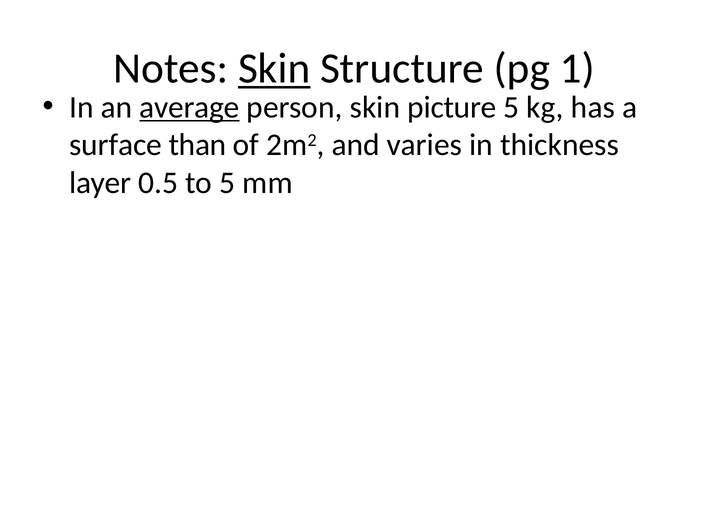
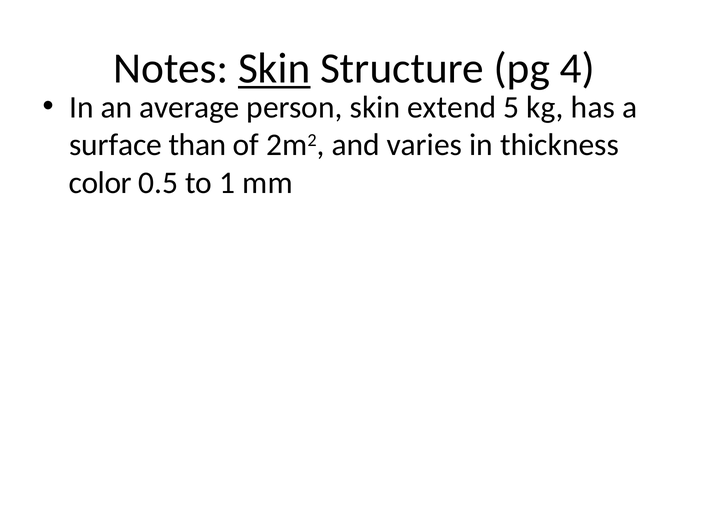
1: 1 -> 4 (577, 69)
average underline: present -> none (190, 107)
picture: picture -> extend (452, 107)
layer: layer -> color (100, 183)
to 5: 5 -> 1 (227, 183)
